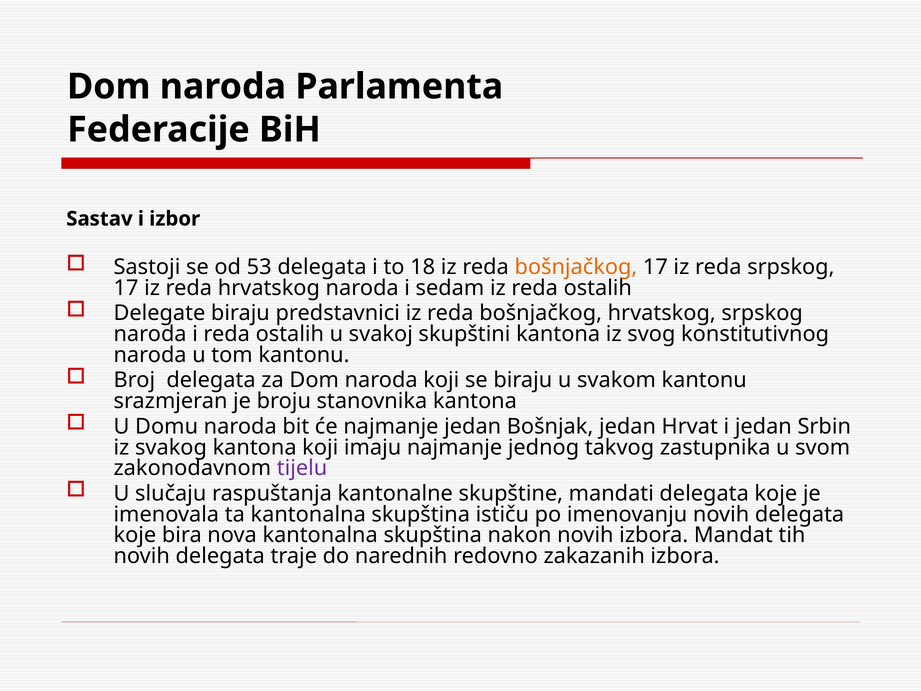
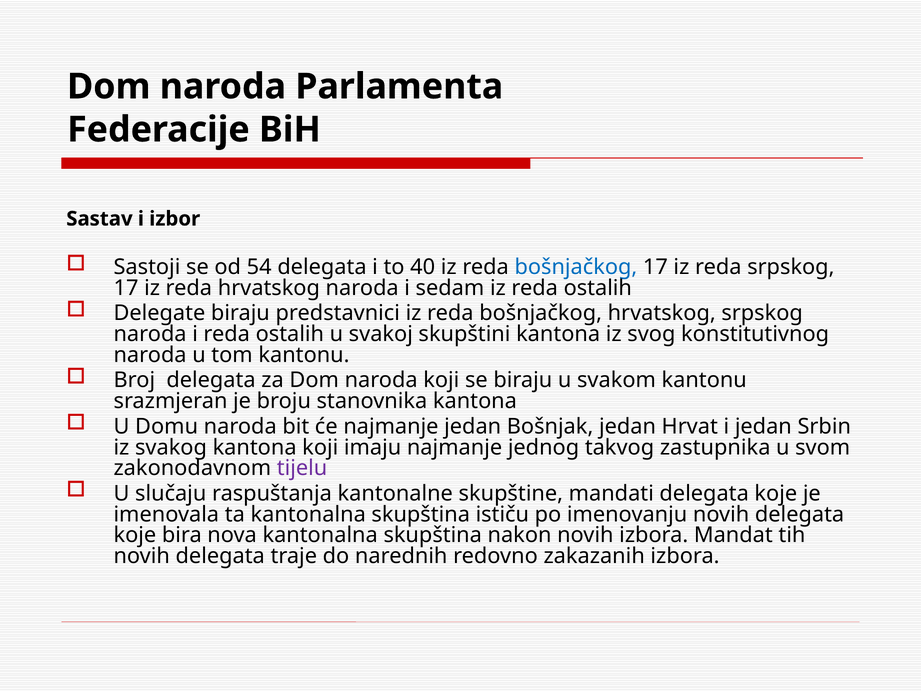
53: 53 -> 54 (259, 267)
18: 18 -> 40 (423, 267)
bošnjačkog colour: orange -> blue (576, 267)
